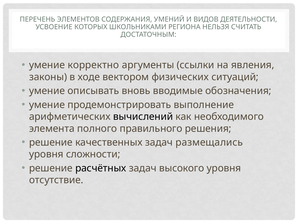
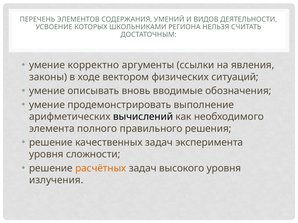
размещались: размещались -> эксперимента (209, 143)
расчётных colour: black -> orange (101, 169)
отсутствие: отсутствие -> излучения (56, 180)
